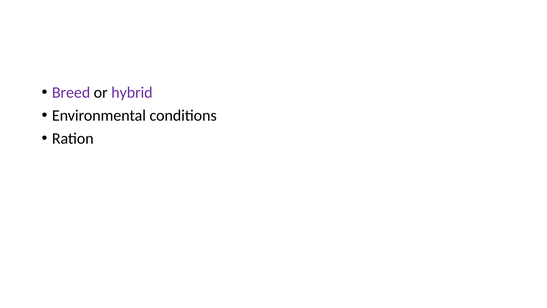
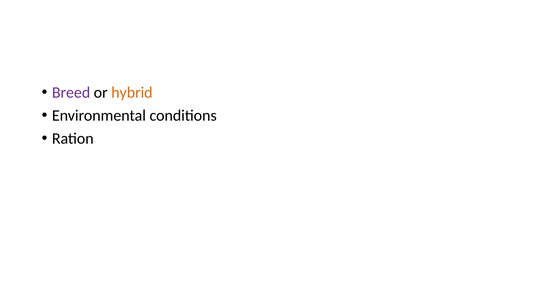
hybrid colour: purple -> orange (132, 92)
